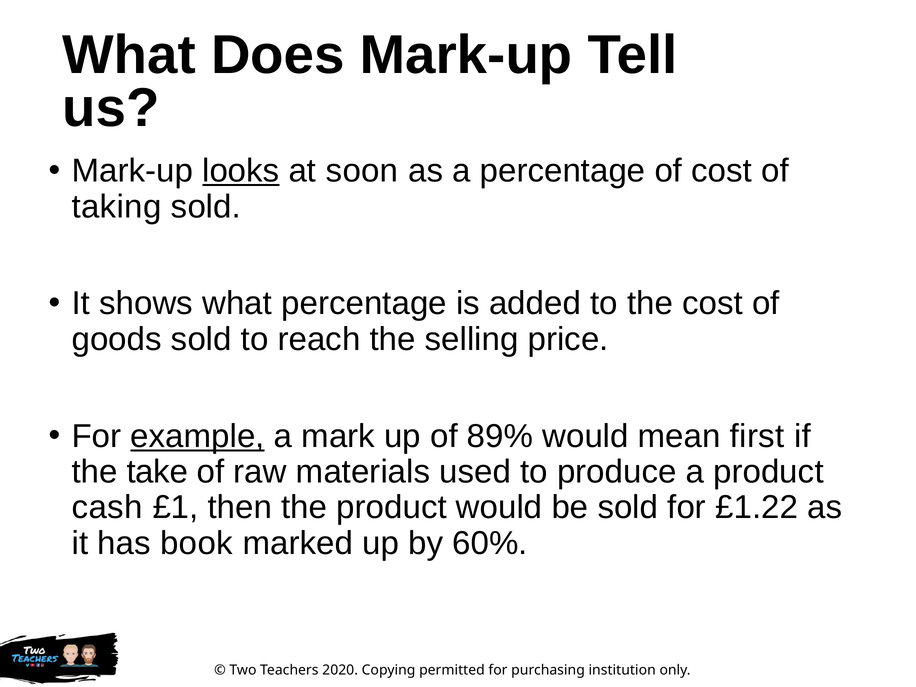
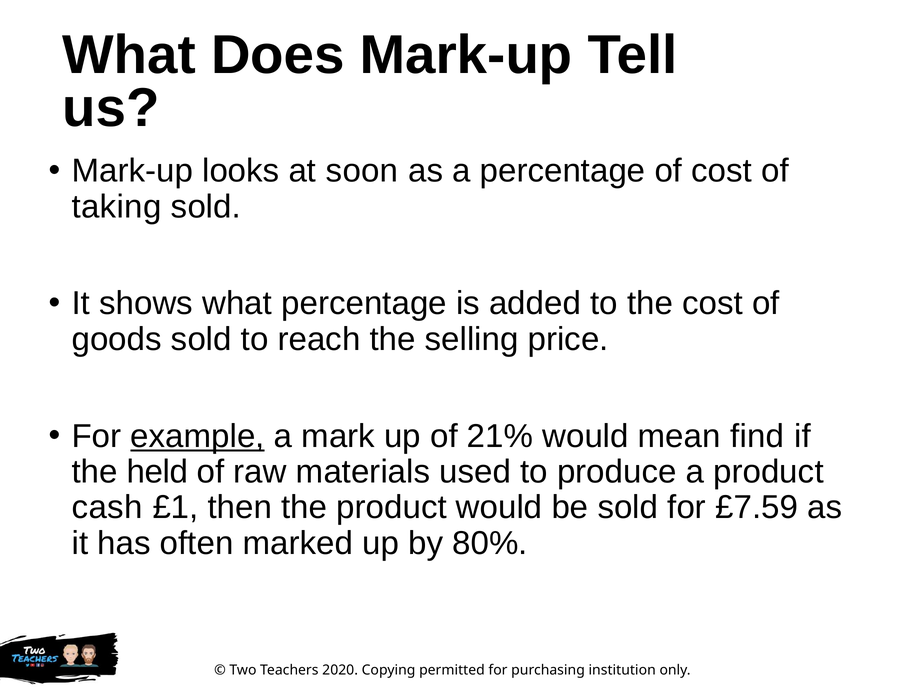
looks underline: present -> none (241, 171)
89%: 89% -> 21% (500, 436)
first: first -> find (757, 436)
take: take -> held (157, 472)
£1.22: £1.22 -> £7.59 (757, 507)
book: book -> often (197, 543)
60%: 60% -> 80% (490, 543)
